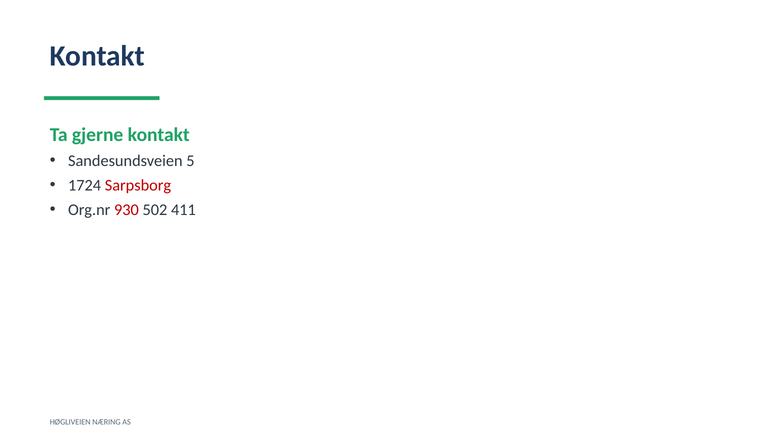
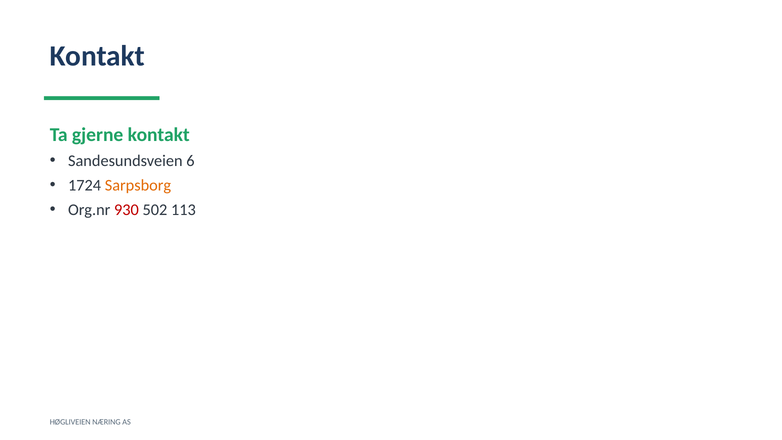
5: 5 -> 6 (190, 161)
Sarpsborg colour: red -> orange (138, 185)
411: 411 -> 113 (183, 210)
